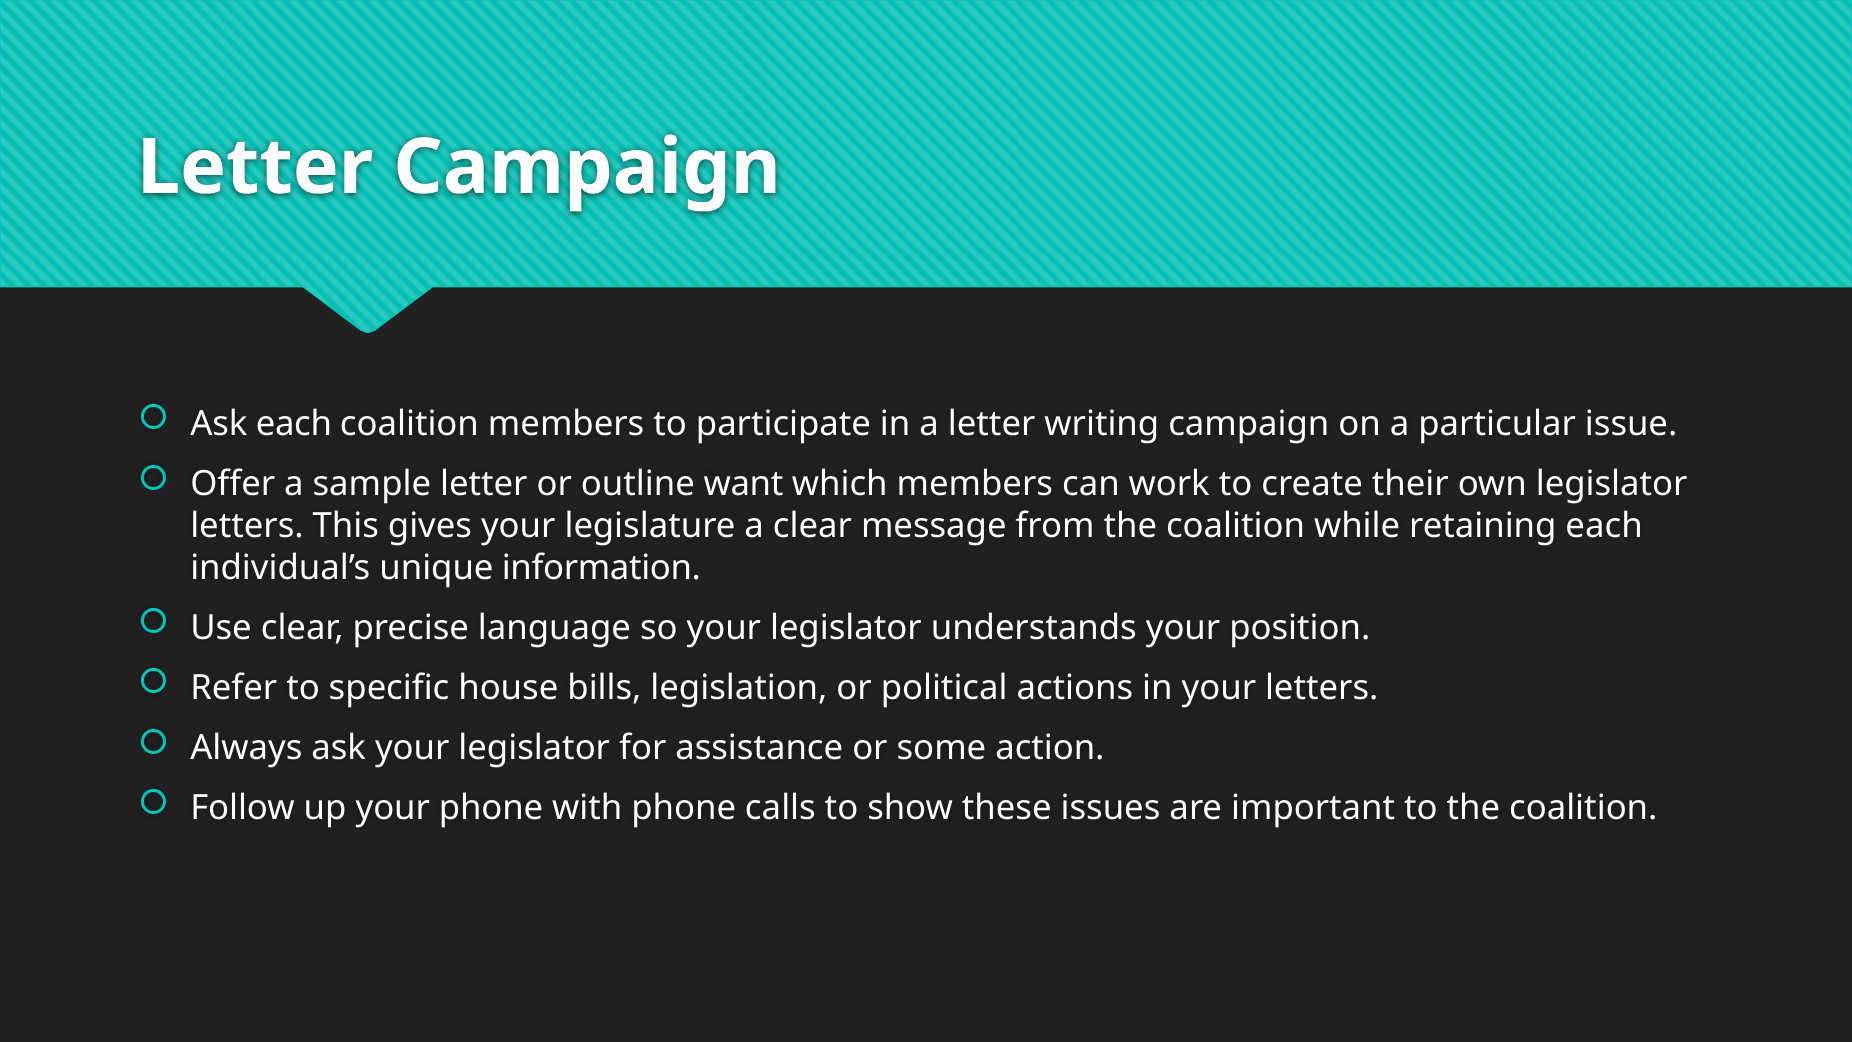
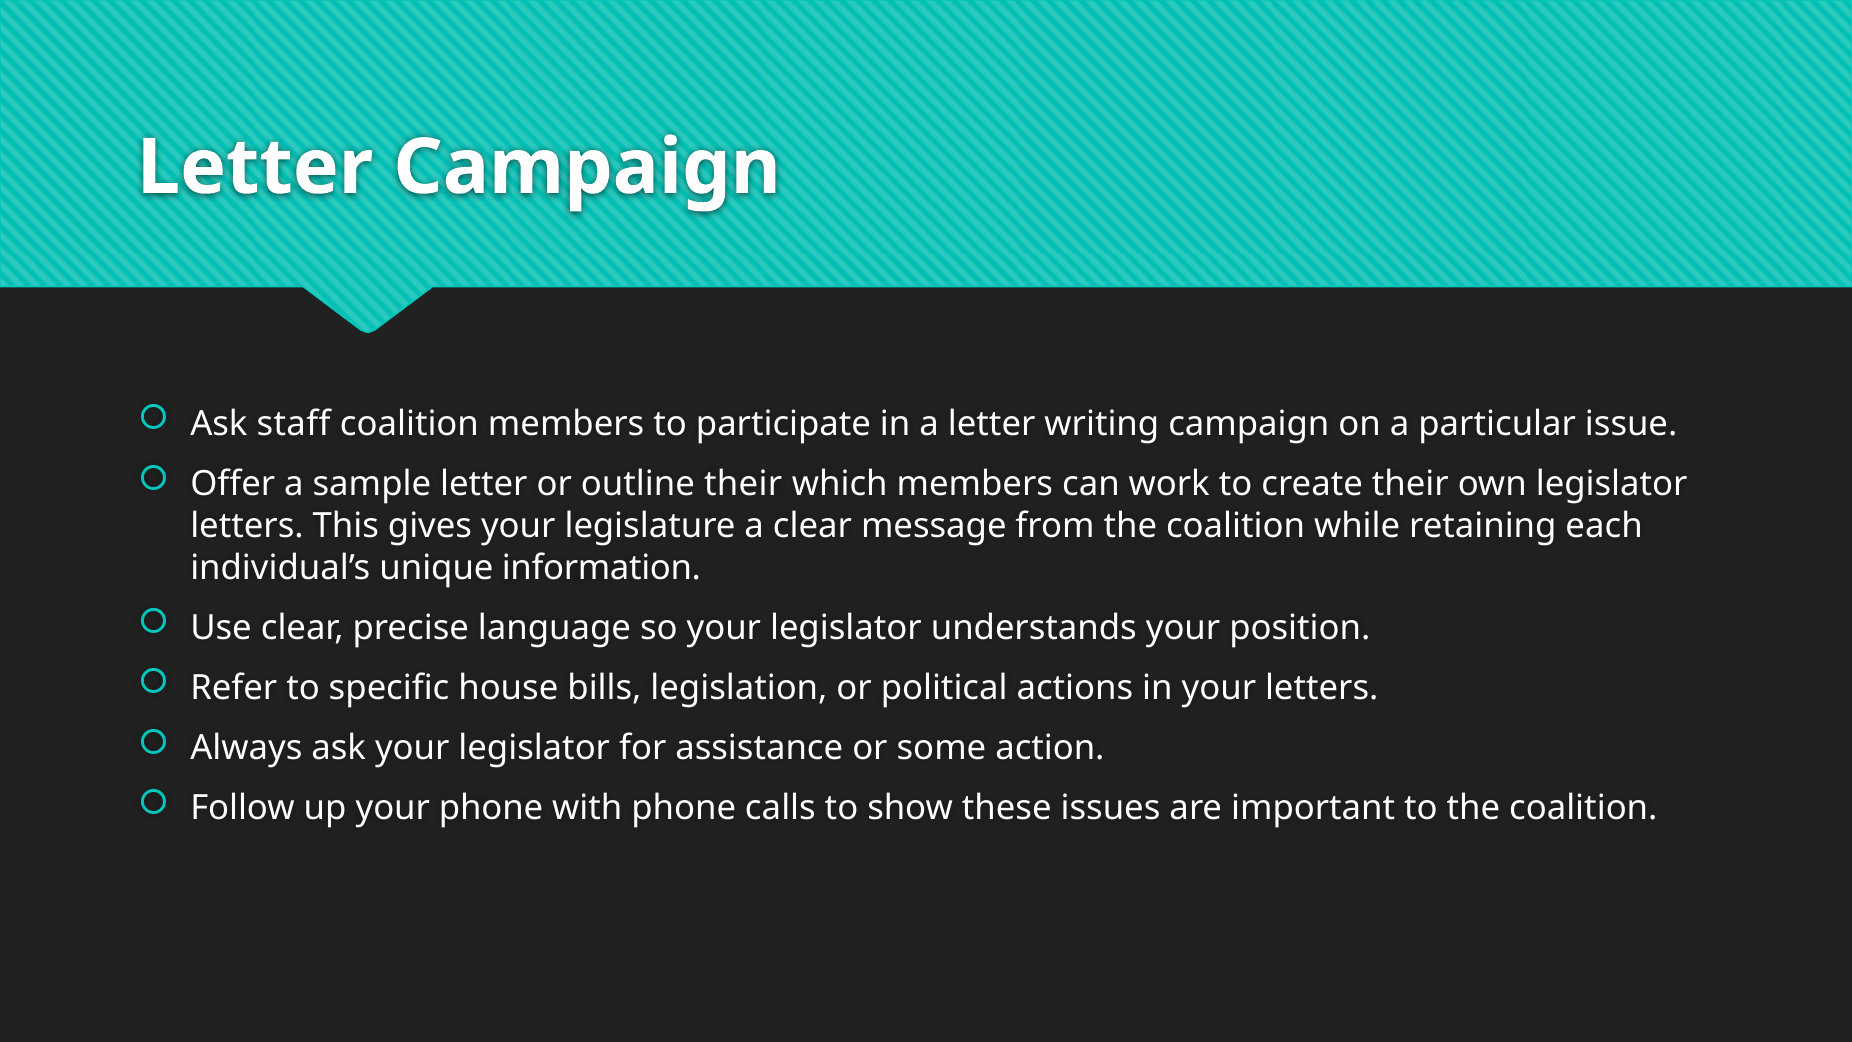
Ask each: each -> staff (294, 424)
outline want: want -> their (743, 484)
